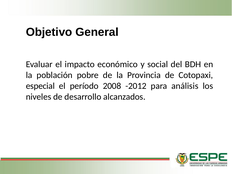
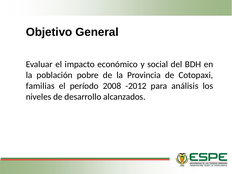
especial: especial -> familias (40, 86)
